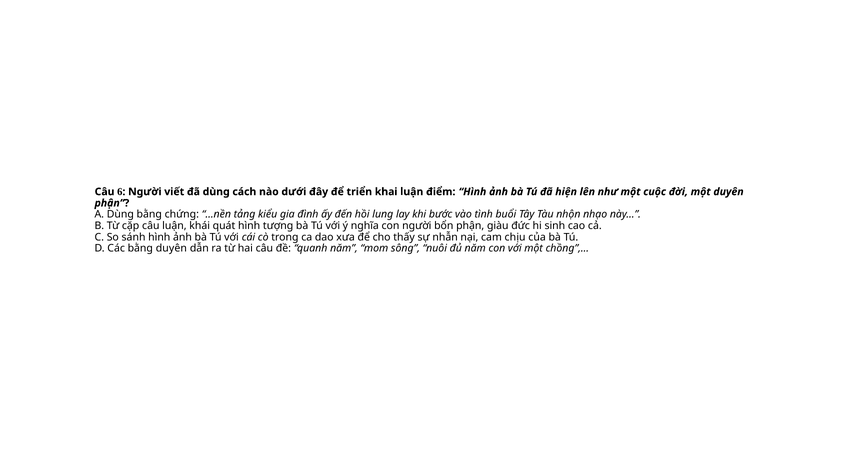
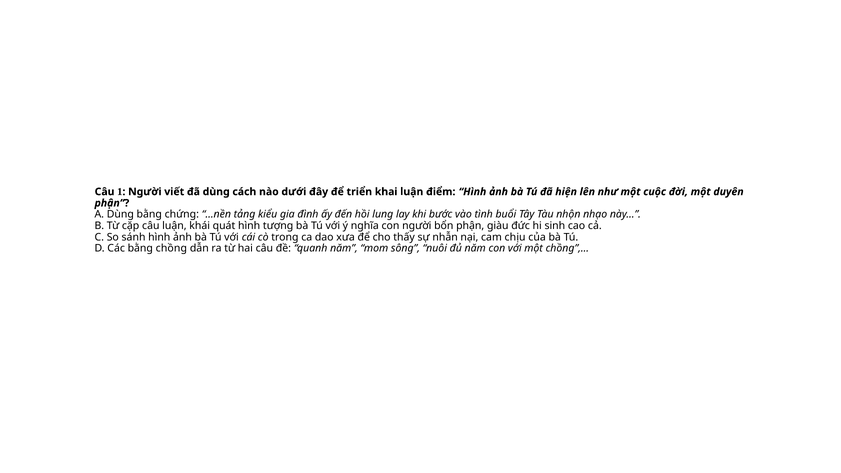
6: 6 -> 1 (120, 192)
bằng duyên: duyên -> chồng (171, 249)
